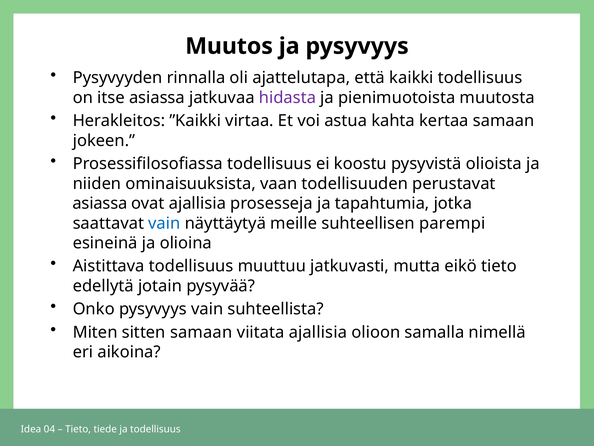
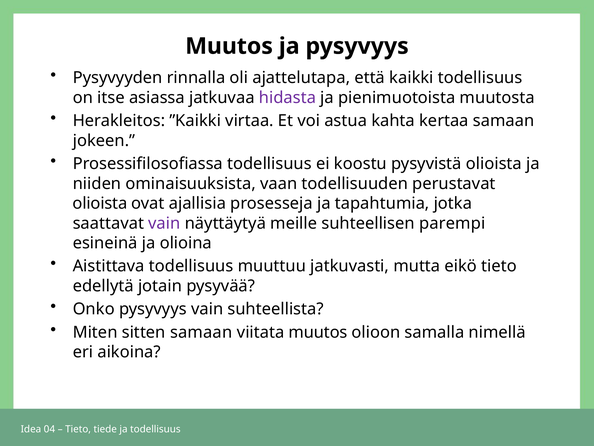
asiassa: asiassa -> olioista (100, 203)
vain colour: blue -> purple (164, 223)
viitata ajallisia: ajallisia -> muutos (318, 332)
